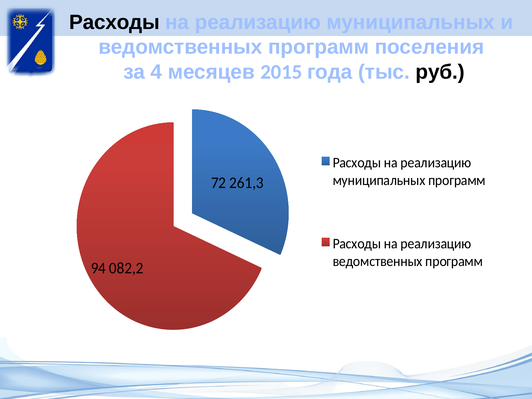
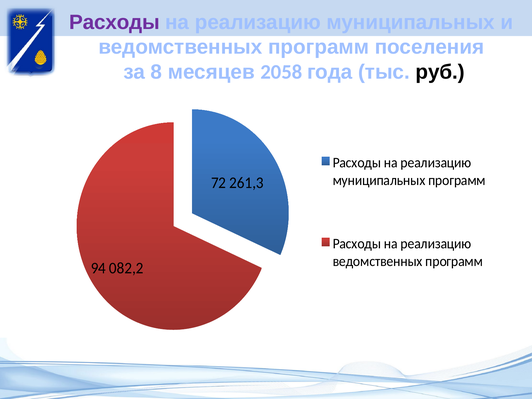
Расходы colour: black -> purple (114, 22)
4: 4 -> 8 (156, 72)
2015: 2015 -> 2058 (281, 72)
